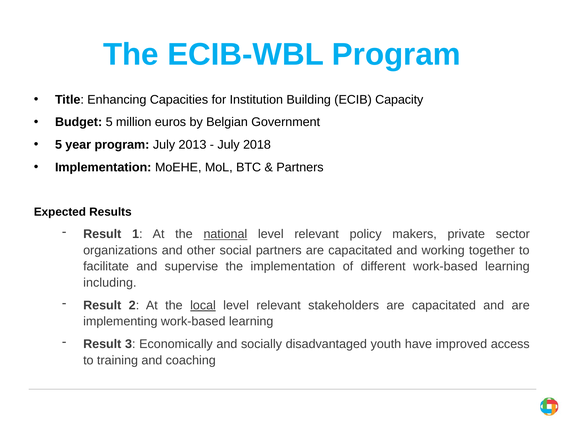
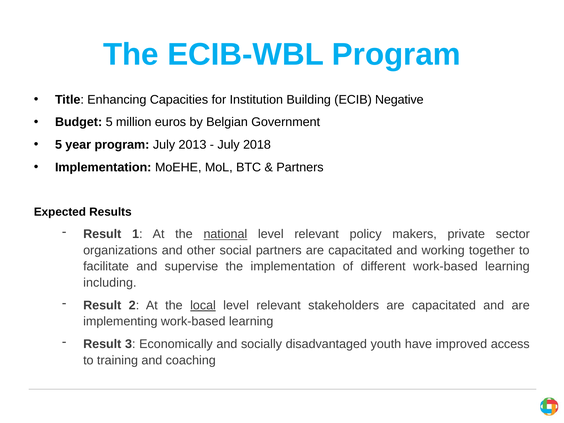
Capacity: Capacity -> Negative (399, 100)
